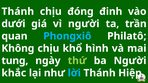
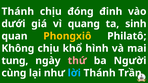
vì người: người -> quang (84, 24)
trần: trần -> sinh (136, 24)
Phongxiô colour: light blue -> yellow (67, 36)
thứ colour: light green -> pink (77, 61)
khắc: khắc -> cùng (14, 73)
Hiệp: Hiệp -> Trần (131, 73)
